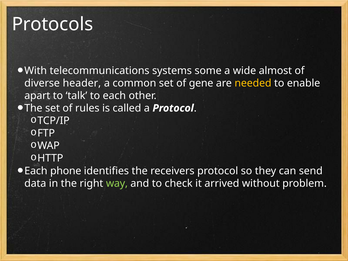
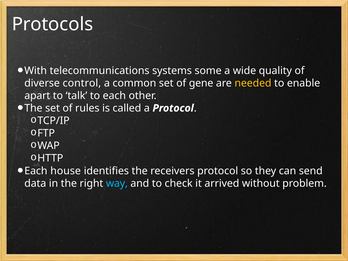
almost: almost -> quality (275, 71)
header: header -> control (82, 83)
phone: phone -> house (66, 171)
way colour: light green -> light blue (117, 183)
